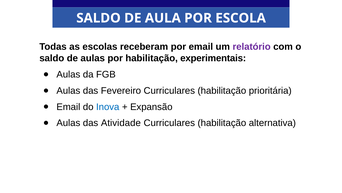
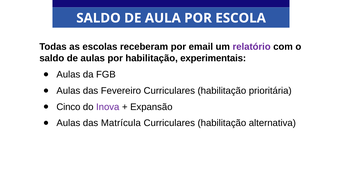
Email: Email -> Cinco (68, 107)
Inova colour: blue -> purple (108, 107)
Atividade: Atividade -> Matrícula (121, 123)
